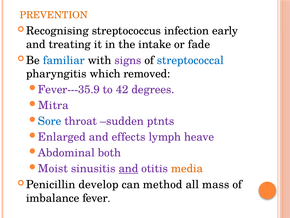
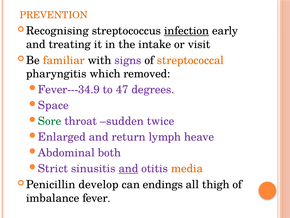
infection underline: none -> present (187, 31)
fade: fade -> visit (199, 44)
familiar colour: blue -> orange (64, 60)
streptococcal colour: blue -> orange (190, 60)
Fever---35.9: Fever---35.9 -> Fever---34.9 (69, 89)
42: 42 -> 47 (122, 89)
Mitra: Mitra -> Space (53, 105)
Sore colour: blue -> green (50, 121)
ptnts: ptnts -> twice (161, 121)
effects: effects -> return (129, 137)
Moist: Moist -> Strict (53, 168)
method: method -> endings (163, 184)
mass: mass -> thigh (216, 184)
